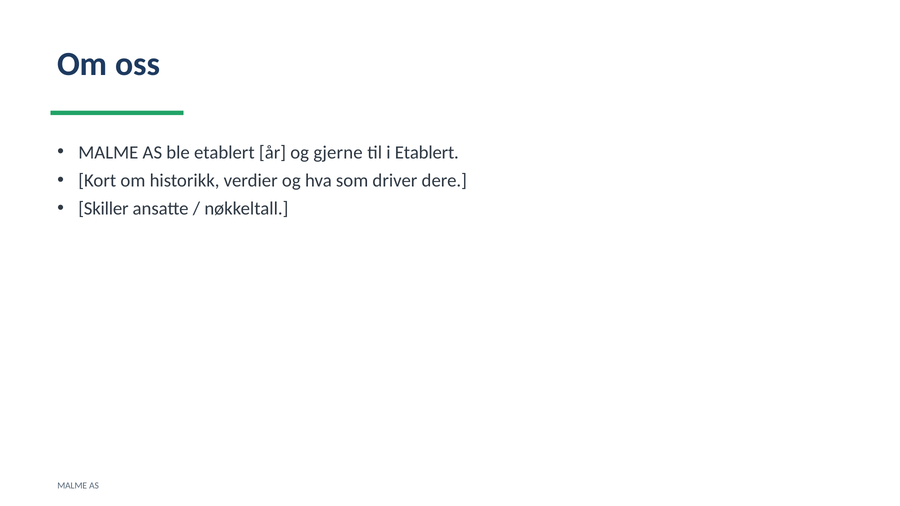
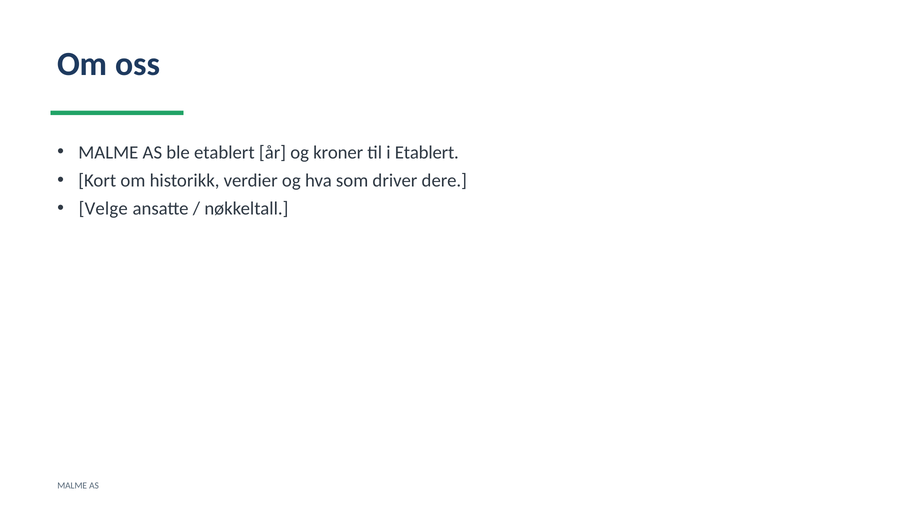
gjerne: gjerne -> kroner (338, 152)
Skiller: Skiller -> Velge (103, 209)
